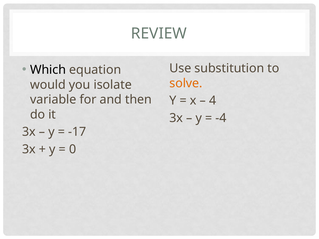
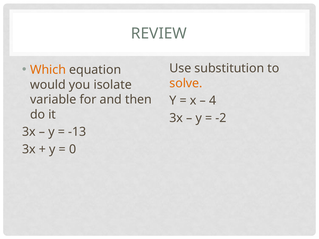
Which colour: black -> orange (48, 70)
-4: -4 -> -2 (221, 118)
-17: -17 -> -13 (77, 132)
